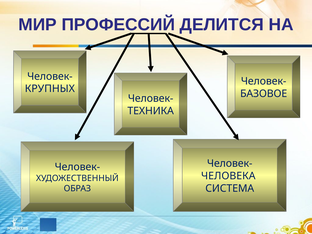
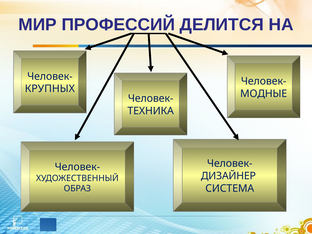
БАЗОВОЕ: БАЗОВОЕ -> МОДНЫЕ (264, 94)
ЧЕЛОВЕКА: ЧЕЛОВЕКА -> ДИЗАЙНЕР (228, 176)
